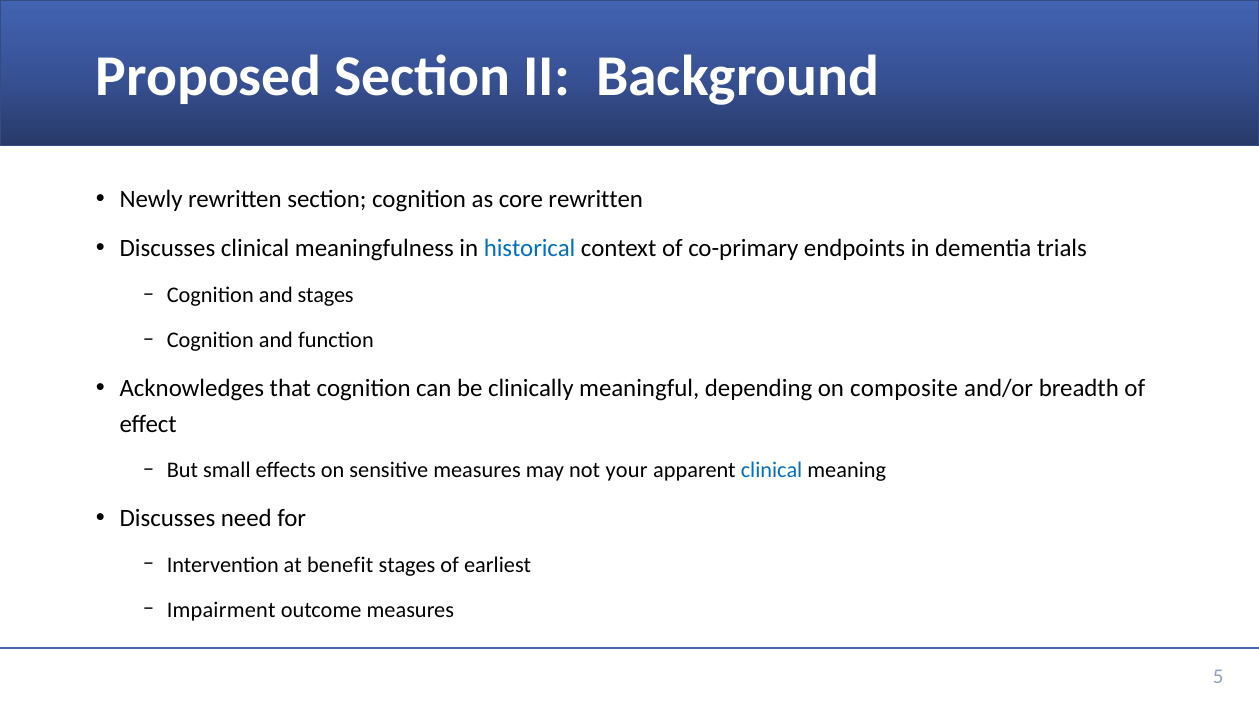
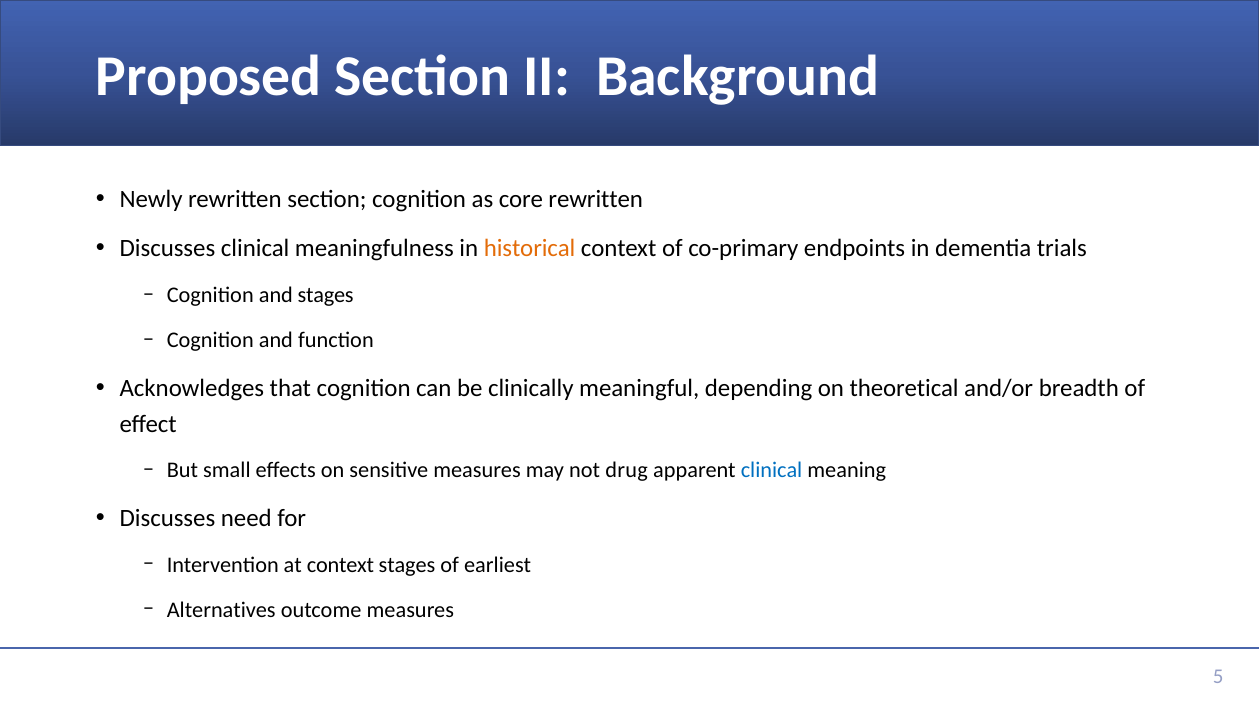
historical colour: blue -> orange (530, 249)
composite: composite -> theoretical (904, 388)
your: your -> drug (627, 471)
at benefit: benefit -> context (340, 565)
Impairment: Impairment -> Alternatives (221, 610)
